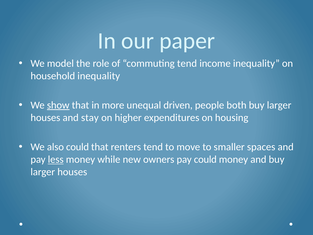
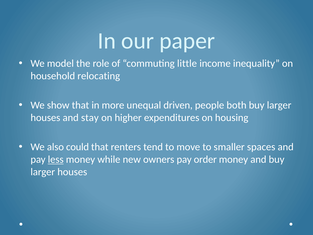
commuting tend: tend -> little (187, 63)
household inequality: inequality -> relocating (99, 76)
show underline: present -> none (58, 105)
pay could: could -> order (205, 159)
